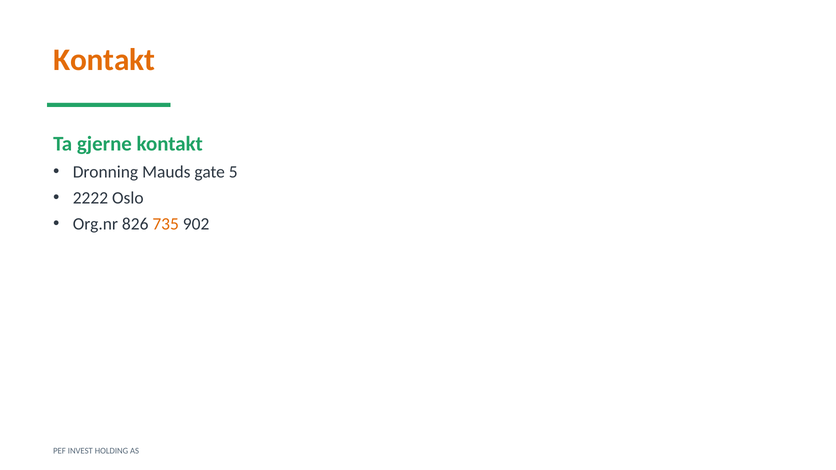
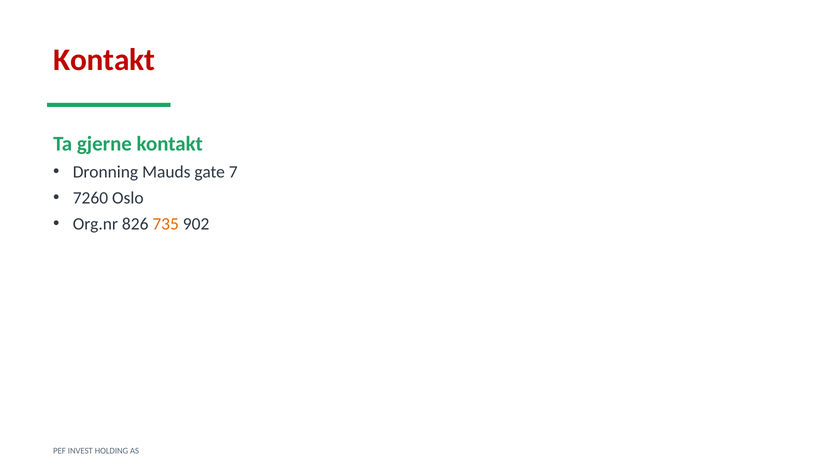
Kontakt colour: orange -> red (104, 60)
5: 5 -> 7 (233, 172)
2222: 2222 -> 7260 (90, 198)
